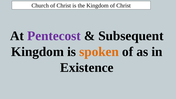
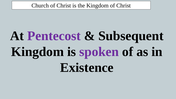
spoken colour: orange -> purple (99, 52)
